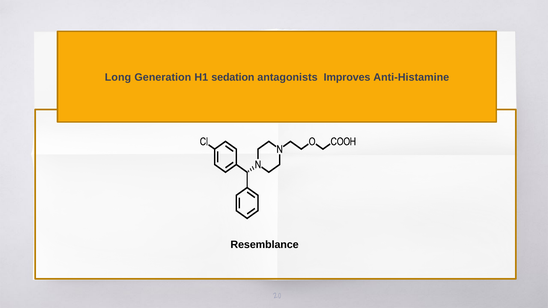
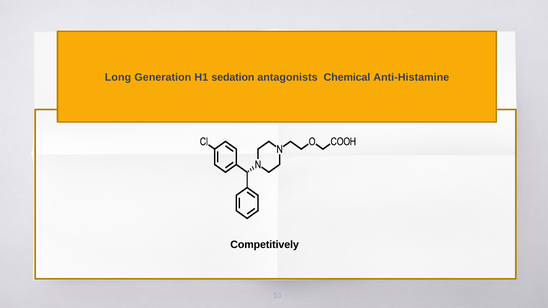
Improves: Improves -> Chemical (347, 77)
Resemblance: Resemblance -> Competitively (265, 245)
